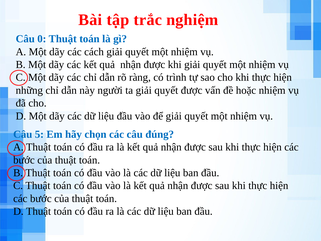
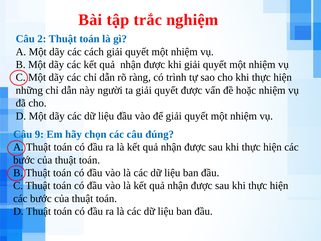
0: 0 -> 2 (42, 39)
5: 5 -> 9 (39, 134)
